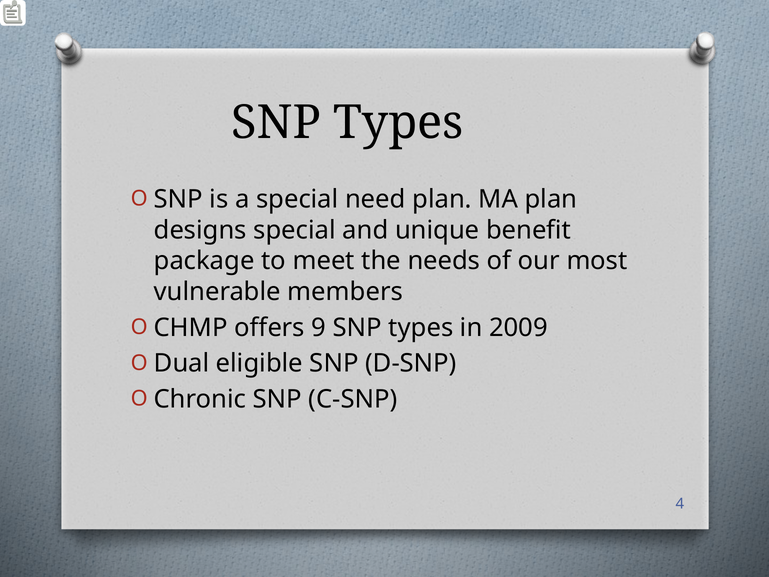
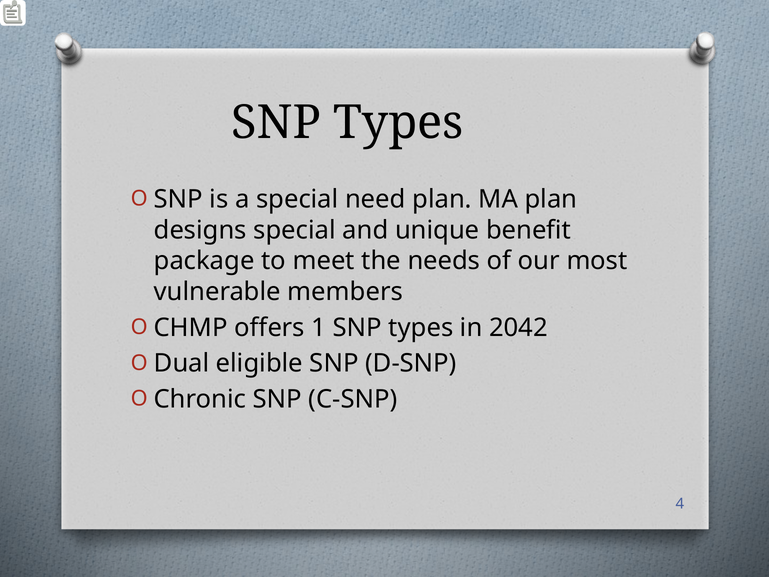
9: 9 -> 1 (319, 327)
2009: 2009 -> 2042 (518, 327)
